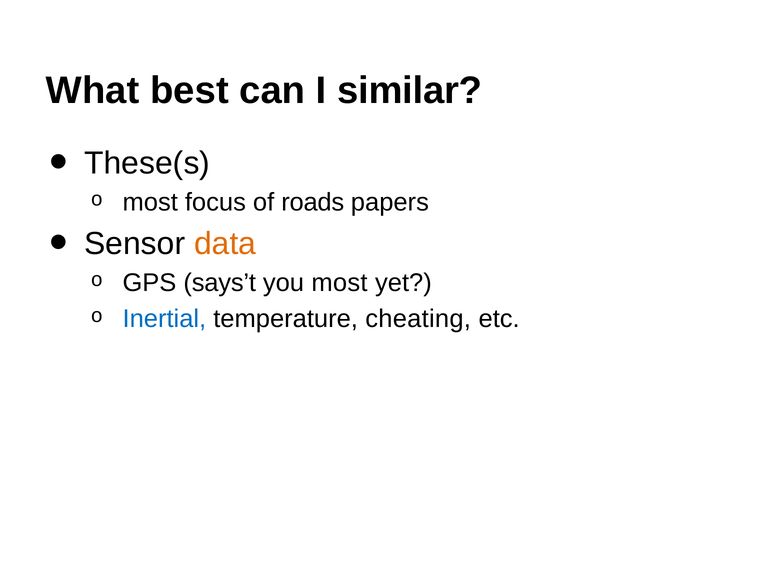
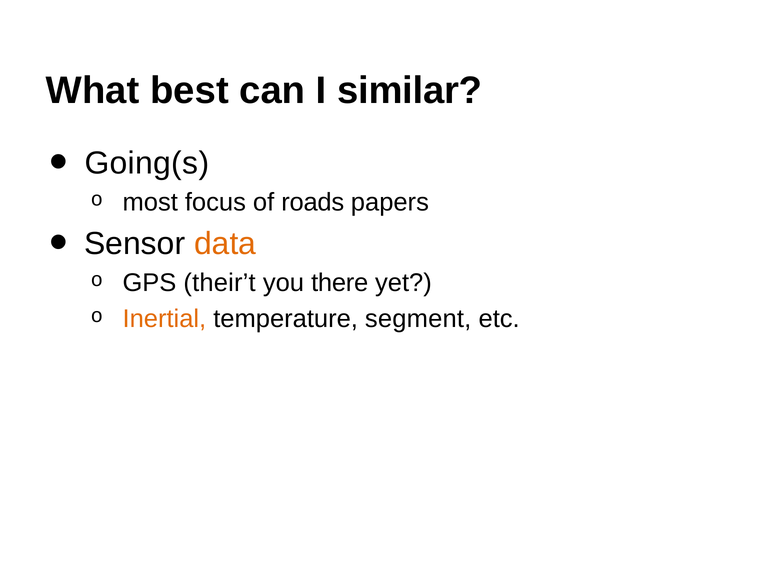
These(s: These(s -> Going(s (147, 163)
says’t: says’t -> their’t (220, 283)
you most: most -> there (340, 283)
Inertial colour: blue -> orange (164, 318)
cheating: cheating -> segment (418, 318)
